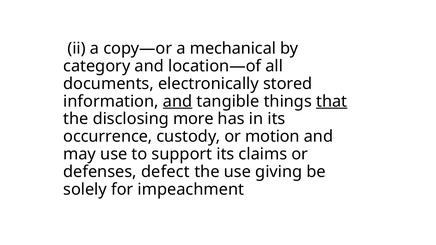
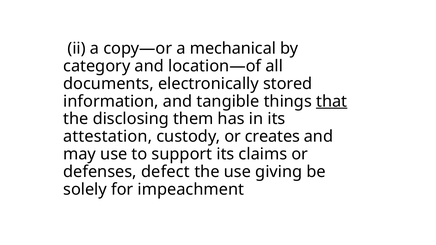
and underline: present -> none (178, 101)
more: more -> them (193, 119)
occurrence: occurrence -> attestation (108, 137)
motion: motion -> creates (272, 137)
